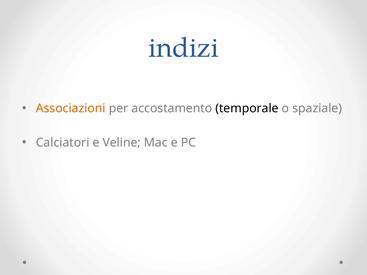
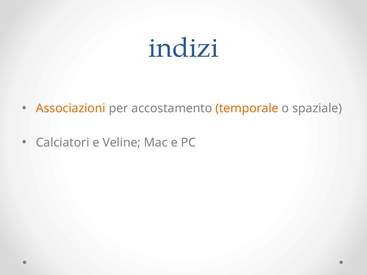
temporale colour: black -> orange (247, 109)
